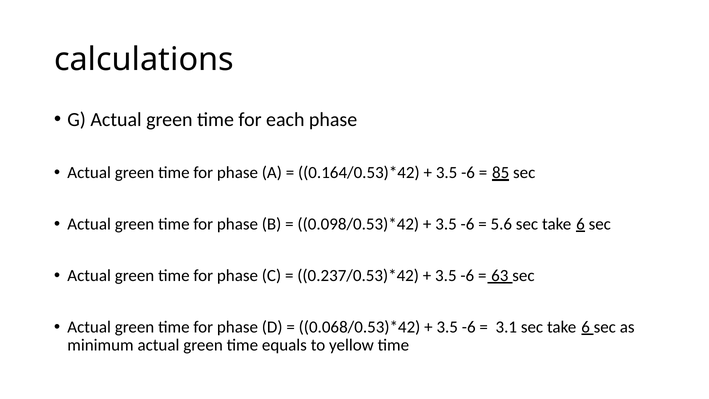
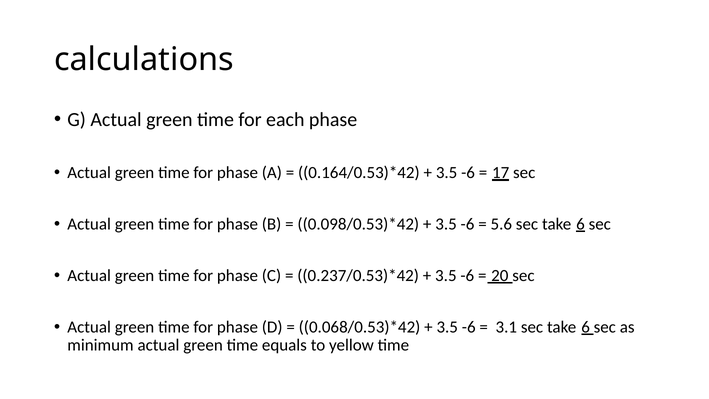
85: 85 -> 17 (501, 173)
63: 63 -> 20 (500, 275)
